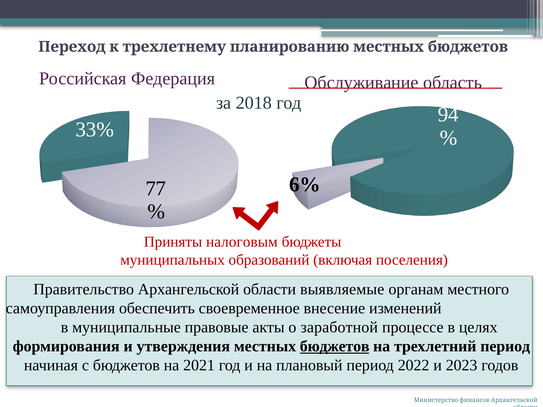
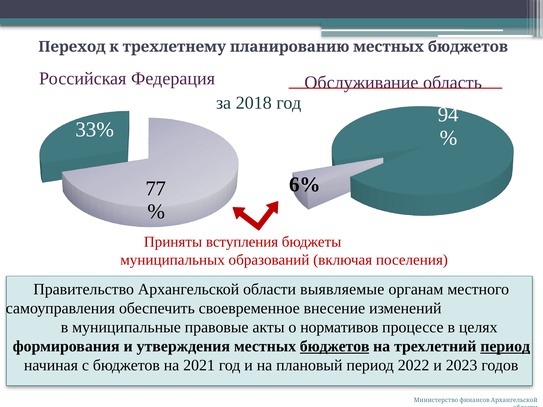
налоговым: налоговым -> вступления (242, 242)
заработной: заработной -> нормативов (339, 328)
период underline: none -> present (505, 347)
